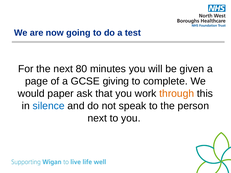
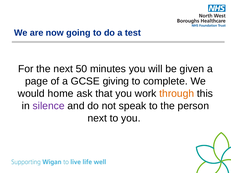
80: 80 -> 50 (81, 69)
paper: paper -> home (61, 94)
silence colour: blue -> purple (49, 106)
